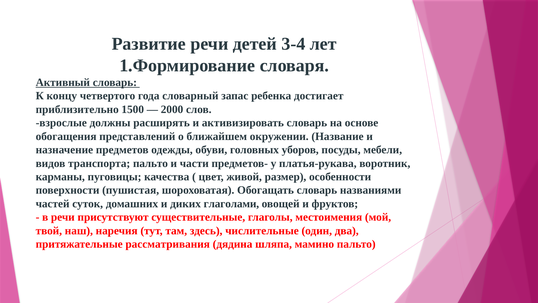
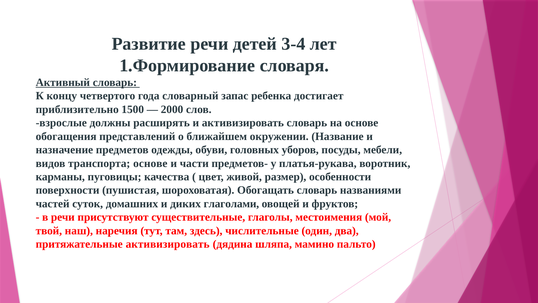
транспорта пальто: пальто -> основе (150, 163)
притяжательные рассматривания: рассматривания -> активизировать (168, 244)
